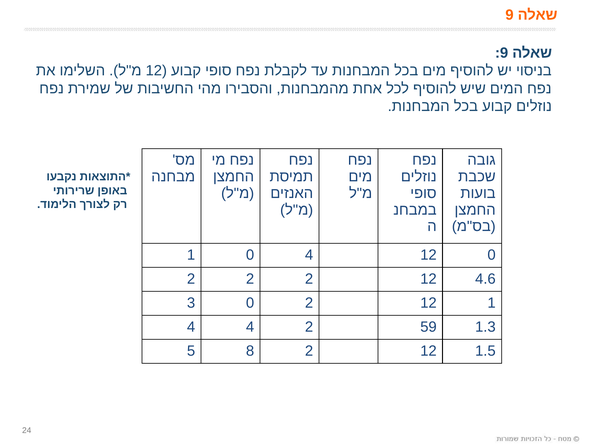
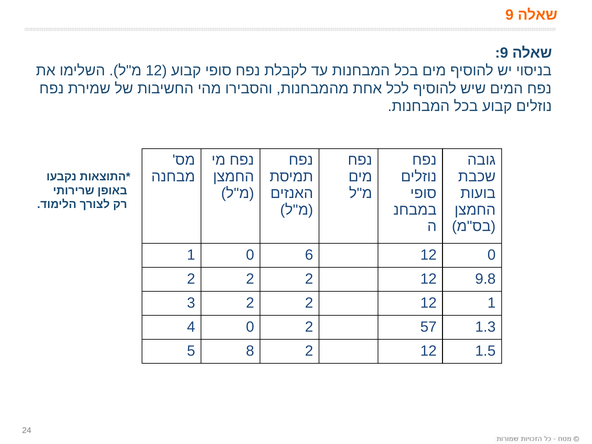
0 4: 4 -> 6 (309, 255)
4.6: 4.6 -> 9.8 (485, 279)
3 0: 0 -> 2 (250, 303)
4 4: 4 -> 0 (250, 327)
59: 59 -> 57 (428, 327)
